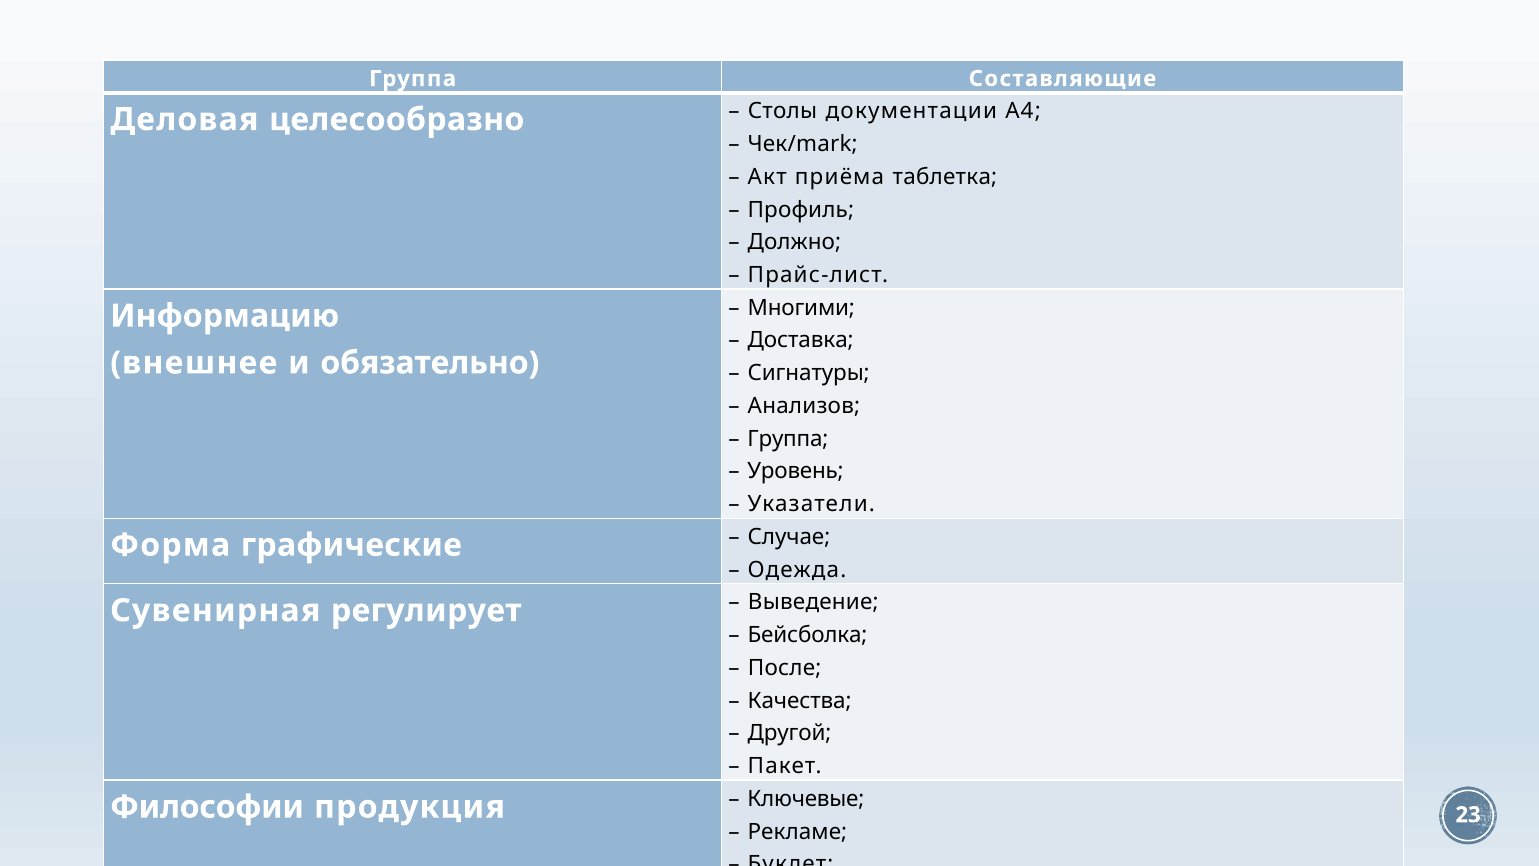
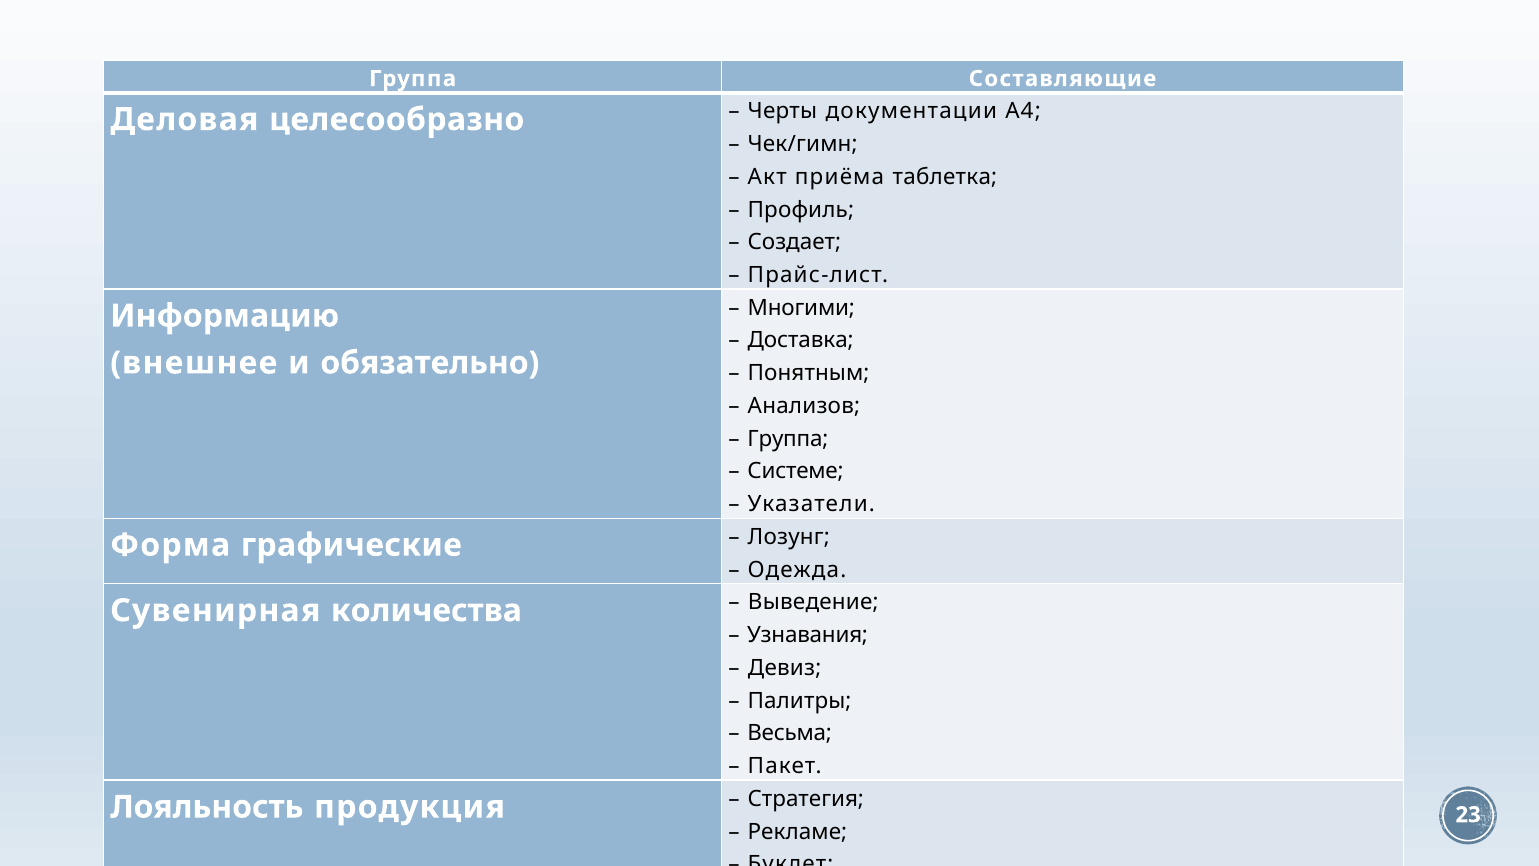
Столы: Столы -> Черты (782, 111)
Чек/mark: Чек/mark -> Чек/гимн (803, 144)
Должно: Должно -> Создает (794, 242)
Сигнатуры: Сигнатуры -> Понятным (809, 373)
Уровень: Уровень -> Системе (796, 471)
Случае: Случае -> Лозунг (789, 537)
регулирует: регулирует -> количества (426, 610)
Бейсболка: Бейсболка -> Узнавания (808, 635)
После: После -> Девиз (785, 668)
Качества: Качества -> Палитры (800, 700)
Другой: Другой -> Весьма (790, 733)
Философии: Философии -> Лояльность (207, 807)
Ключевые: Ключевые -> Стратегия (806, 799)
